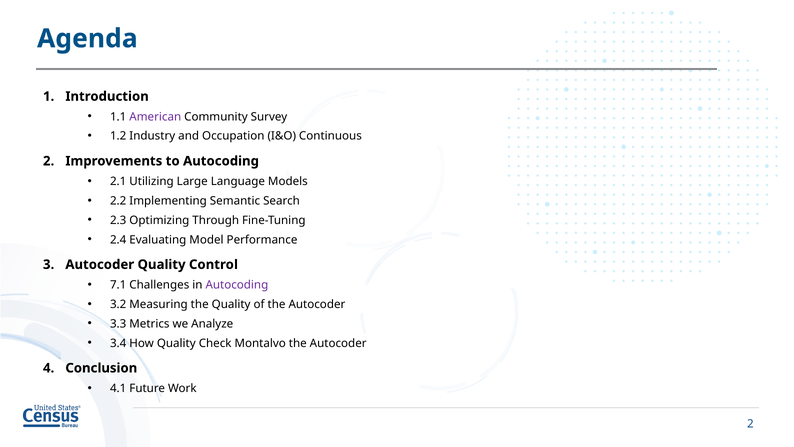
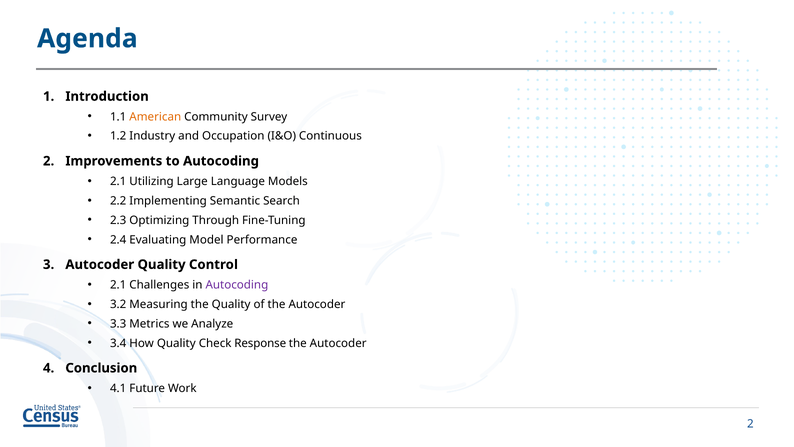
American colour: purple -> orange (155, 117)
7.1: 7.1 -> 2.1 (118, 285)
Montalvo: Montalvo -> Response (260, 343)
